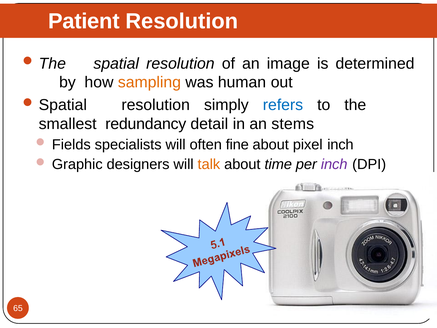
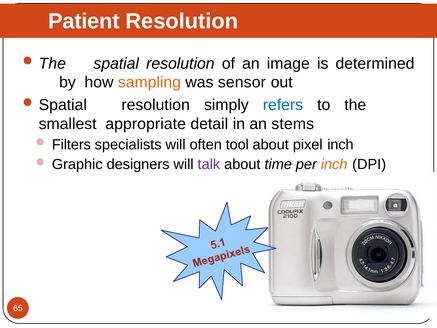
human: human -> sensor (242, 82)
redundancy: redundancy -> appropriate (146, 124)
Fields: Fields -> Filters (71, 144)
fine: fine -> tool (237, 144)
talk colour: orange -> purple (209, 164)
inch colour: purple -> orange (334, 164)
